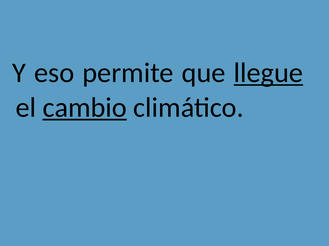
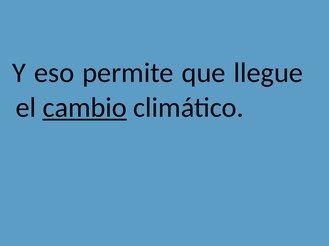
llegue underline: present -> none (268, 73)
